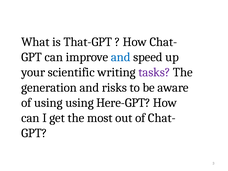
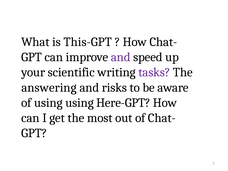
That-GPT: That-GPT -> This-GPT (88, 42)
and colour: blue -> purple (121, 57)
generation: generation -> answering (49, 87)
